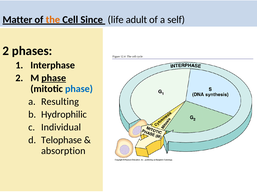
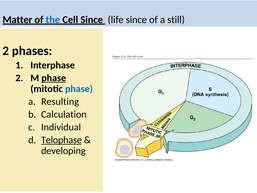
the colour: orange -> blue (53, 20)
life adult: adult -> since (136, 20)
self: self -> still (176, 20)
Hydrophilic: Hydrophilic -> Calculation (64, 114)
Telophase underline: none -> present (61, 140)
absorption: absorption -> developing (63, 151)
